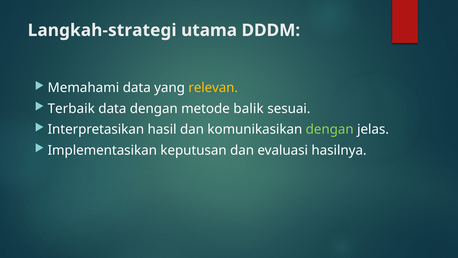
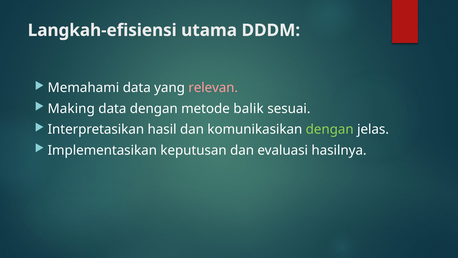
Langkah-strategi: Langkah-strategi -> Langkah-efisiensi (102, 30)
relevan colour: yellow -> pink (213, 88)
Terbaik: Terbaik -> Making (71, 109)
